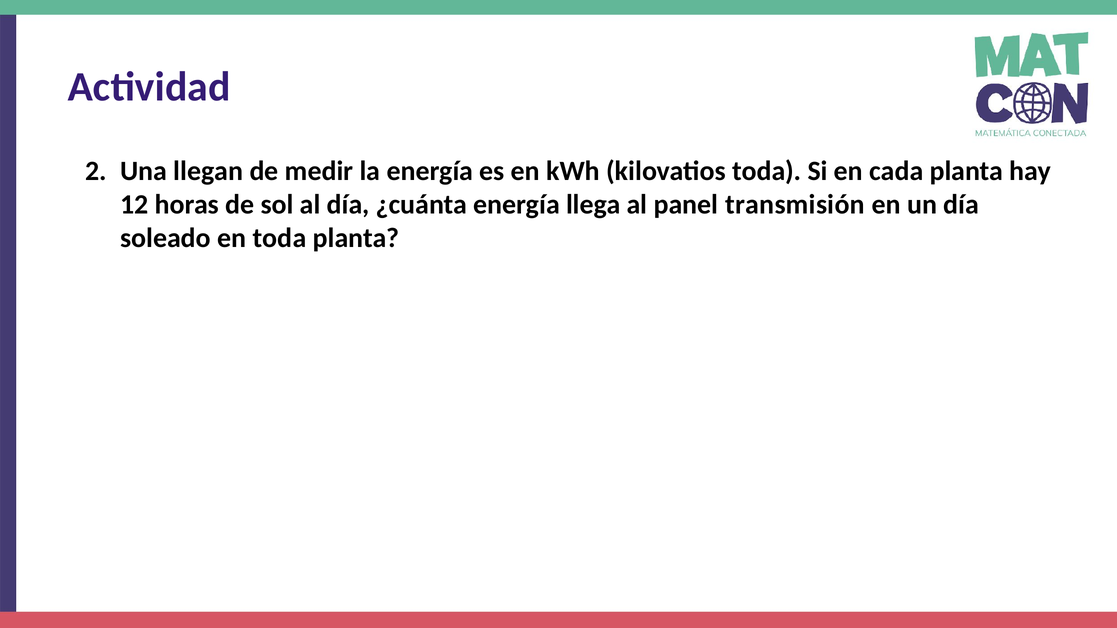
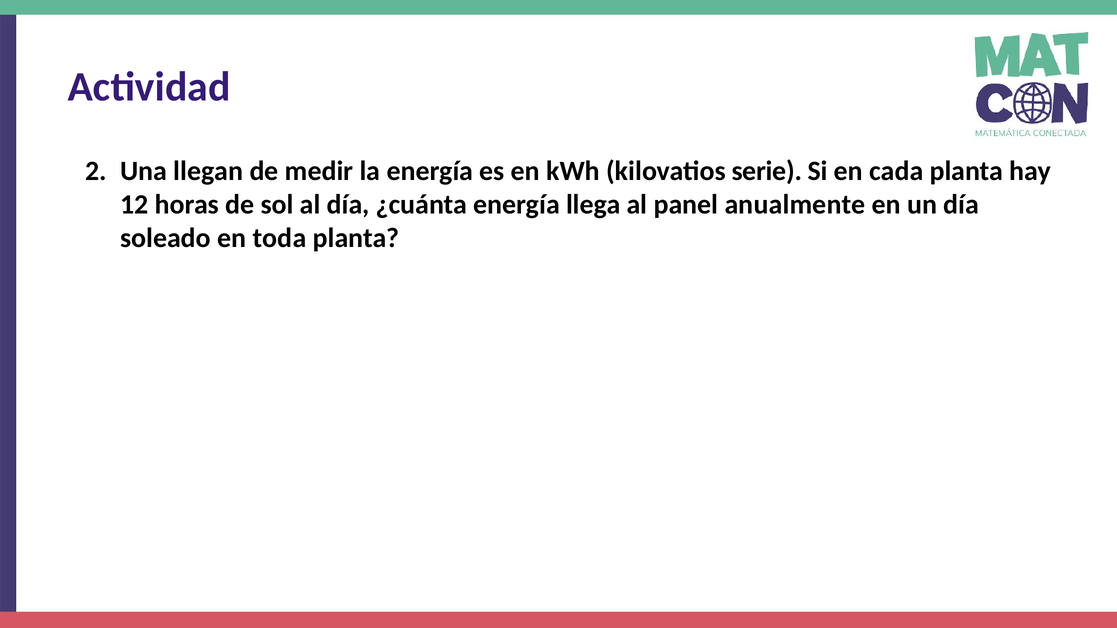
kilovatios toda: toda -> serie (767, 171)
transmisión: transmisión -> anualmente (795, 205)
